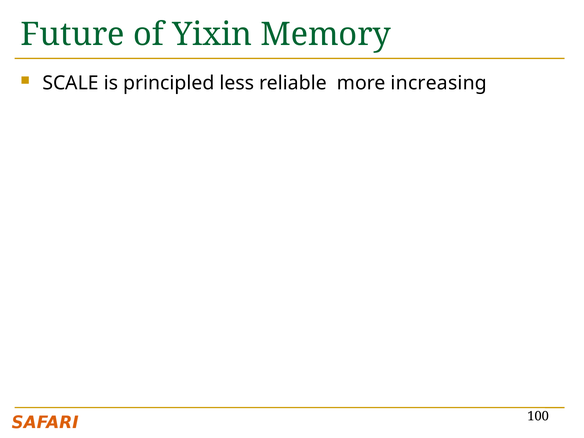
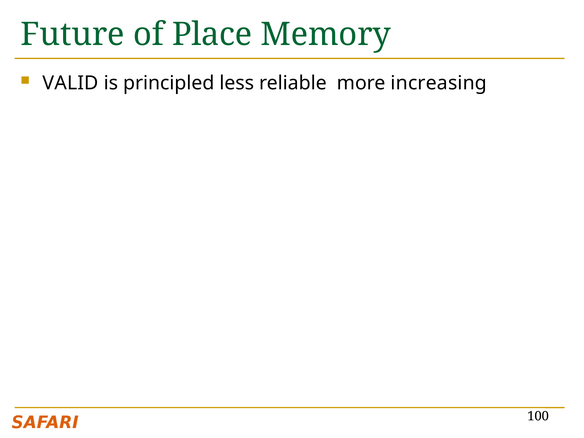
Yixin: Yixin -> Place (212, 34)
SCALE: SCALE -> VALID (70, 83)
